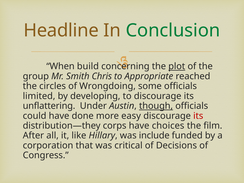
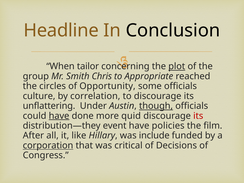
Conclusion colour: green -> black (173, 31)
build: build -> tailor (88, 66)
Wrongdoing: Wrongdoing -> Opportunity (107, 86)
limited: limited -> culture (39, 96)
developing: developing -> correlation (95, 96)
have underline: none -> present (59, 116)
easy: easy -> quid (131, 116)
corps: corps -> event (115, 126)
choices: choices -> policies (168, 126)
corporation underline: none -> present (48, 145)
